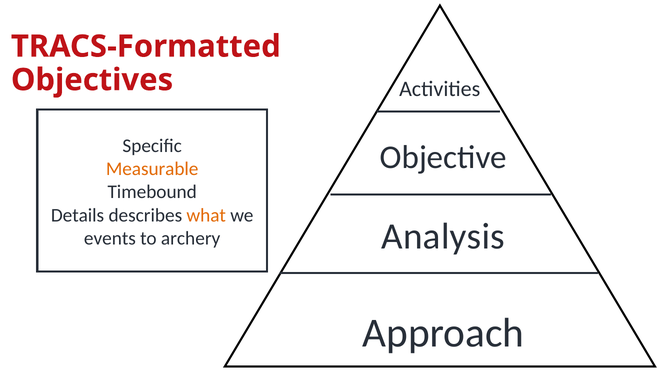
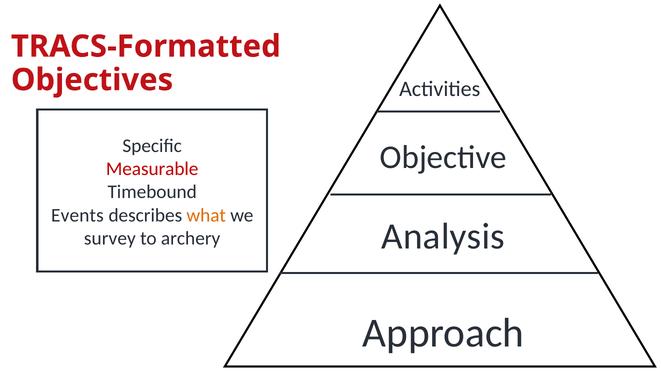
Measurable colour: orange -> red (152, 169)
Details: Details -> Events (77, 215)
events: events -> survey (110, 238)
